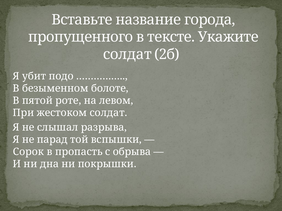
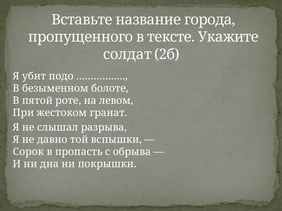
жестоком солдат: солдат -> гранат (108, 113)
парад: парад -> давно (52, 140)
